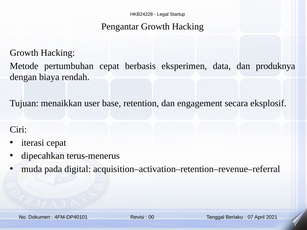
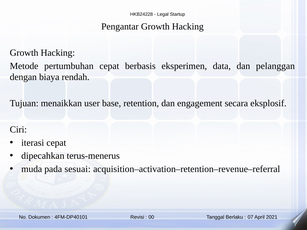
produknya: produknya -> pelanggan (275, 66)
digital: digital -> sesuai (78, 169)
